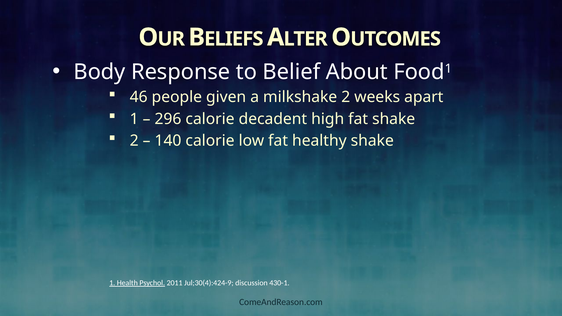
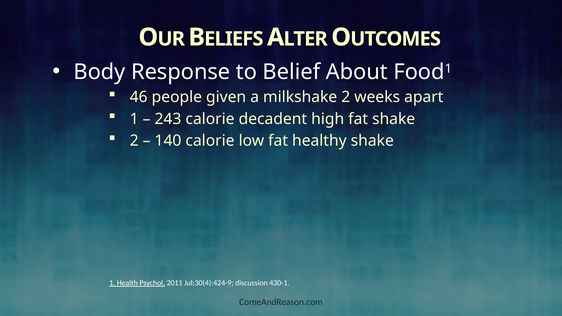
296: 296 -> 243 (168, 119)
